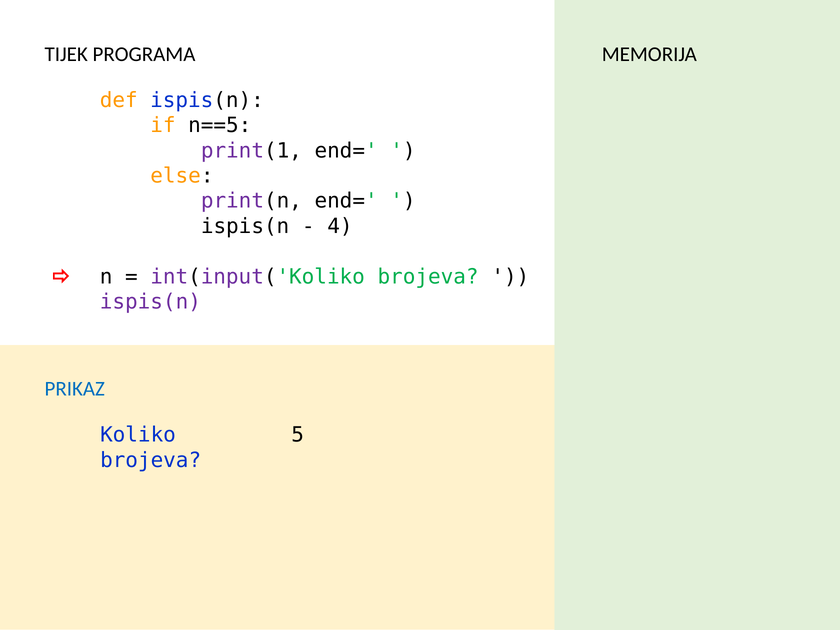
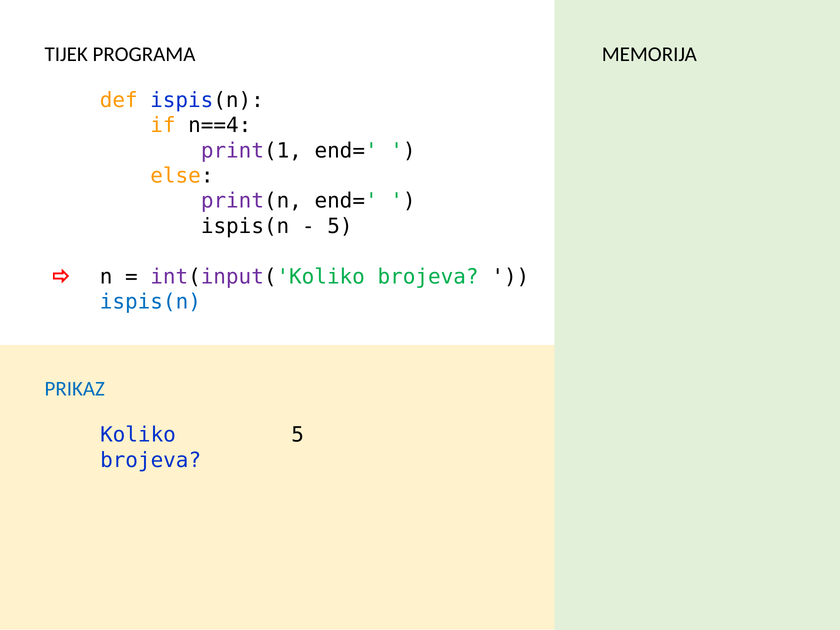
n==5: n==5 -> n==4 (220, 125)
4: 4 -> 5 (340, 226)
ispis(n colour: purple -> blue (150, 302)
